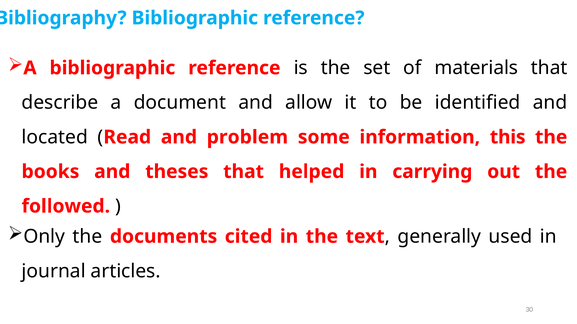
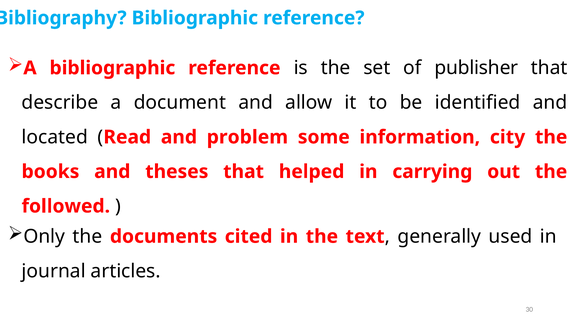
materials: materials -> publisher (476, 68)
this: this -> city (508, 137)
